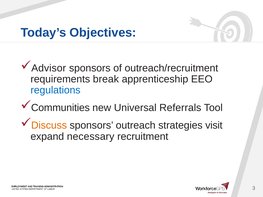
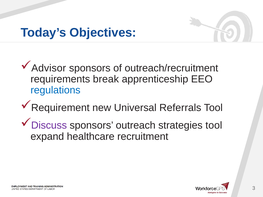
Communities: Communities -> Requirement (60, 108)
Discuss colour: orange -> purple (49, 126)
strategies visit: visit -> tool (214, 126)
necessary: necessary -> healthcare (91, 137)
